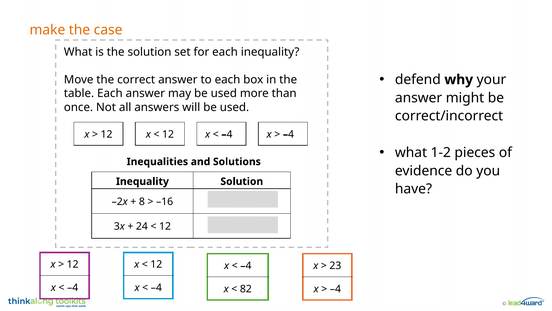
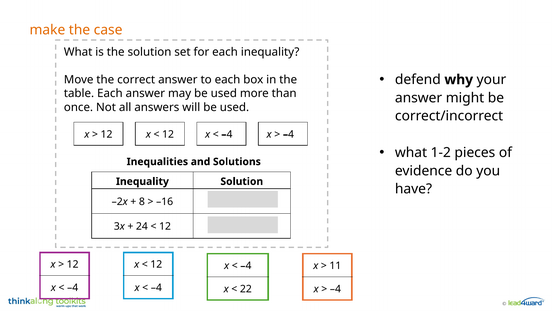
23: 23 -> 11 (335, 265)
82: 82 -> 22 (246, 289)
